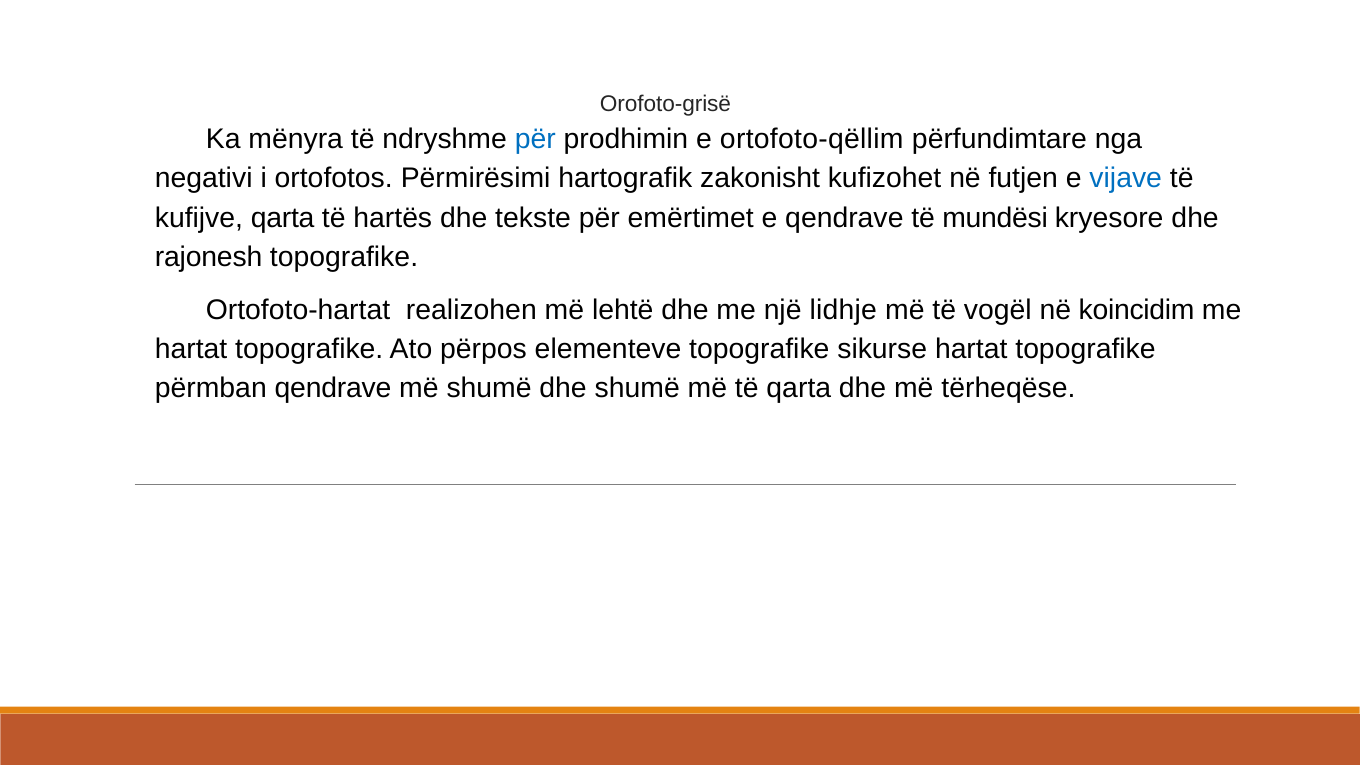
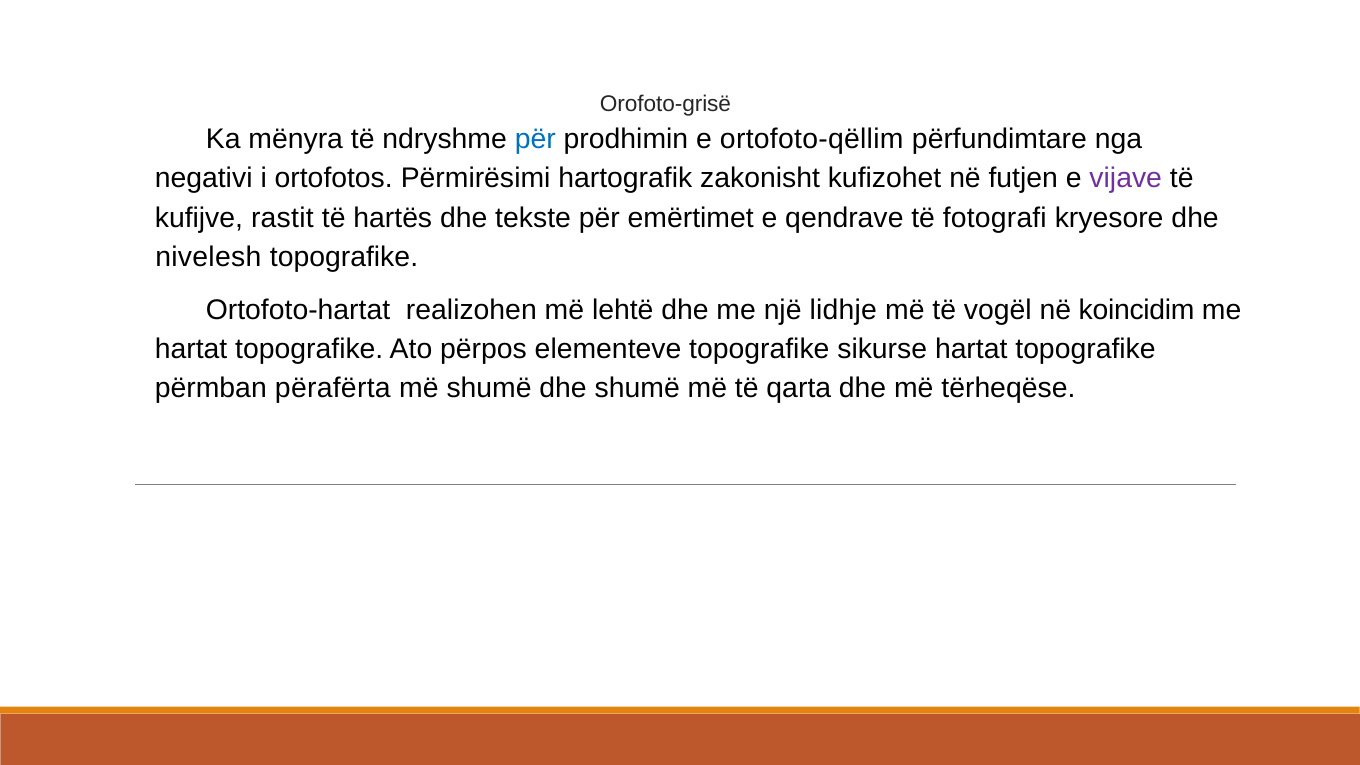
vijave colour: blue -> purple (1126, 179)
kufijve qarta: qarta -> rastit (282, 218)
mundësi: mundësi -> fotografi (995, 218)
rajonesh: rajonesh -> nivelesh (208, 257)
përmban qendrave: qendrave -> përafërta (333, 388)
